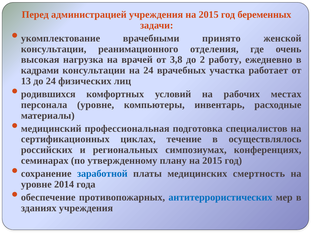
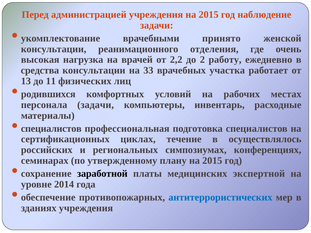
беременных: беременных -> наблюдение (264, 15)
3,8: 3,8 -> 2,2 (176, 60)
кадрами: кадрами -> средства (40, 70)
на 24: 24 -> 33 (148, 70)
до 24: 24 -> 11 (51, 81)
персонала уровне: уровне -> задачи (96, 105)
медицинский: медицинский -> специалистов (51, 129)
заработной colour: blue -> black (102, 174)
смертность: смертность -> экспертной (259, 174)
